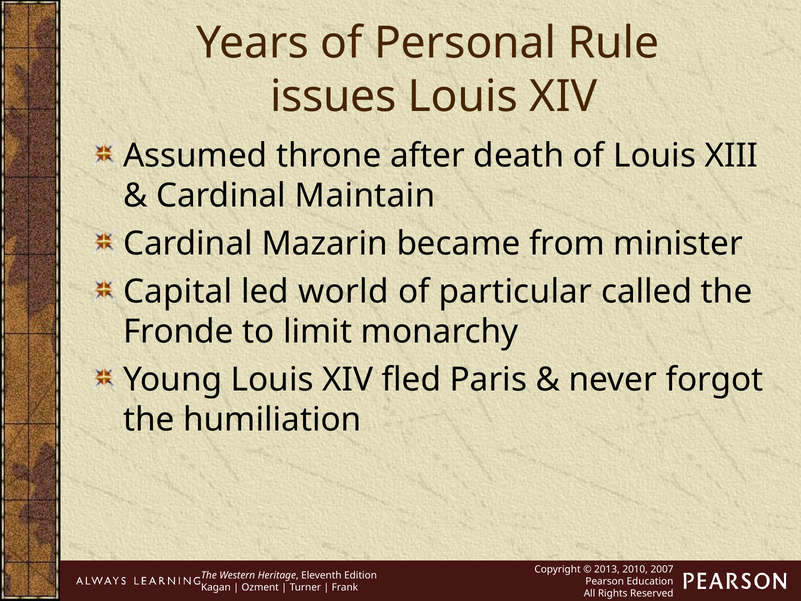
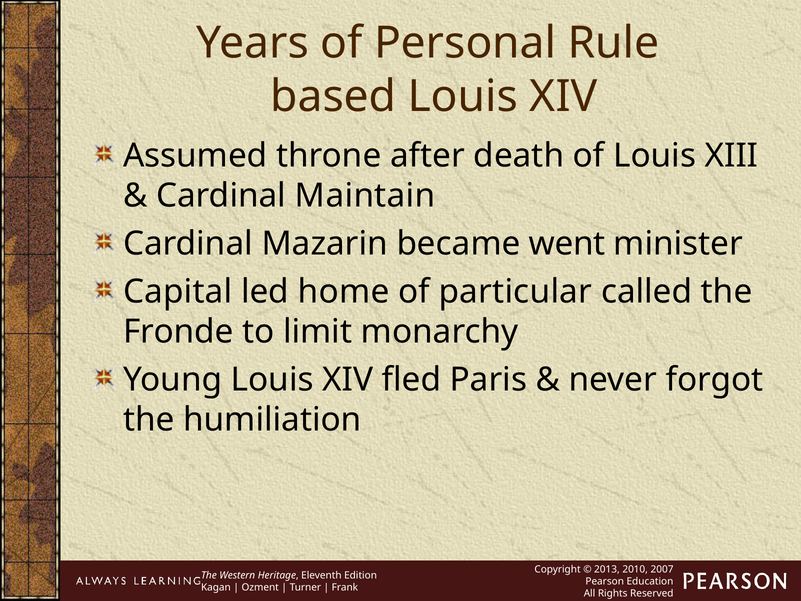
issues: issues -> based (333, 97)
from: from -> went (567, 244)
world: world -> home (343, 292)
